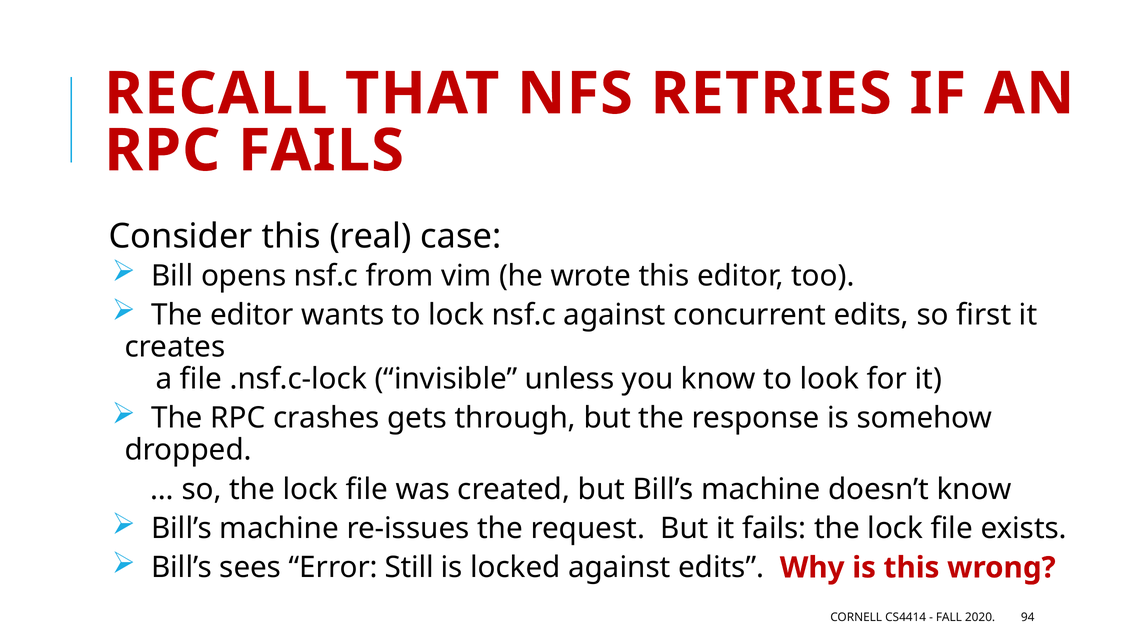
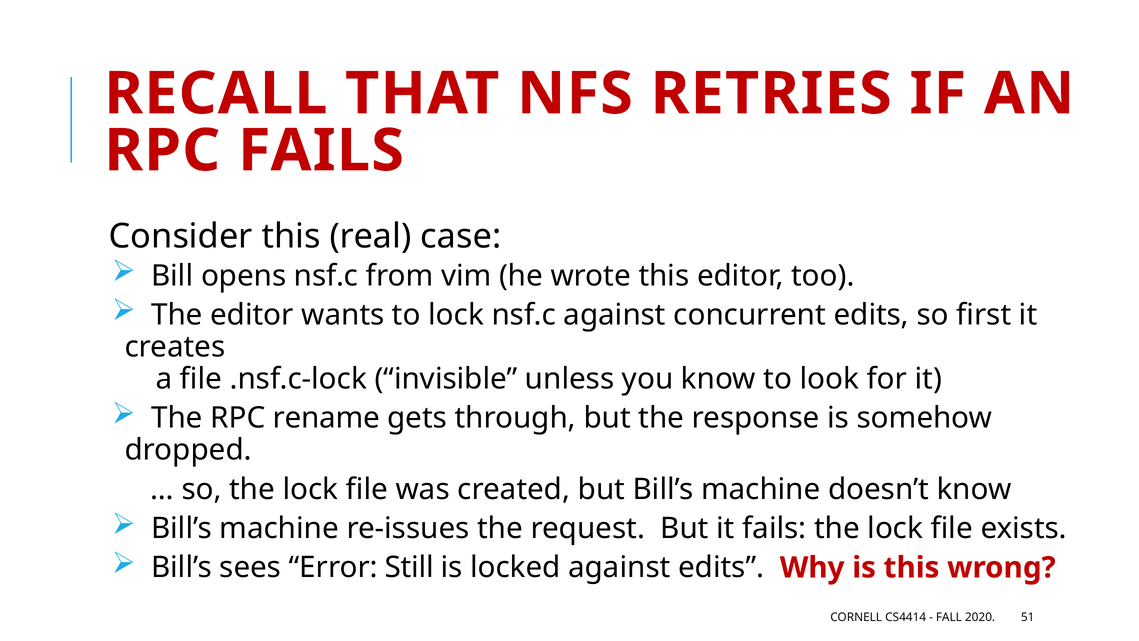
crashes: crashes -> rename (326, 418)
94: 94 -> 51 (1028, 617)
